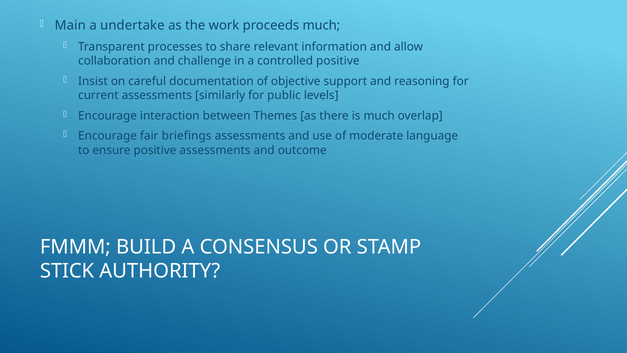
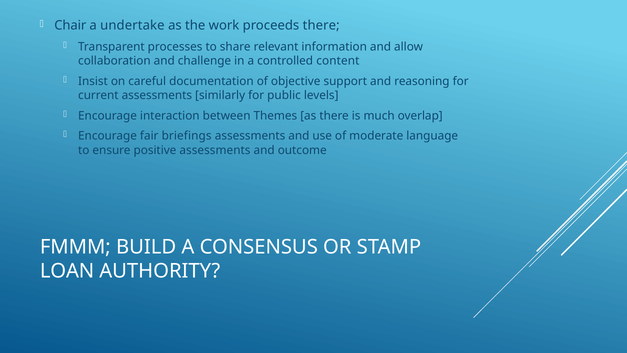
Main: Main -> Chair (70, 26)
proceeds much: much -> there (321, 26)
controlled positive: positive -> content (338, 61)
STICK: STICK -> LOAN (67, 271)
